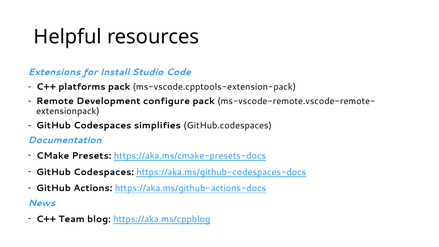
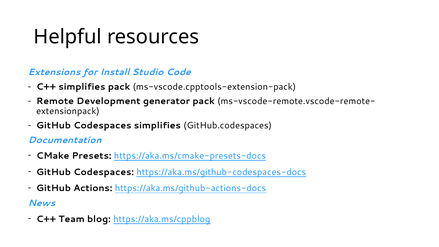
C++ platforms: platforms -> simplifies (82, 87)
configure: configure -> generator (167, 101)
